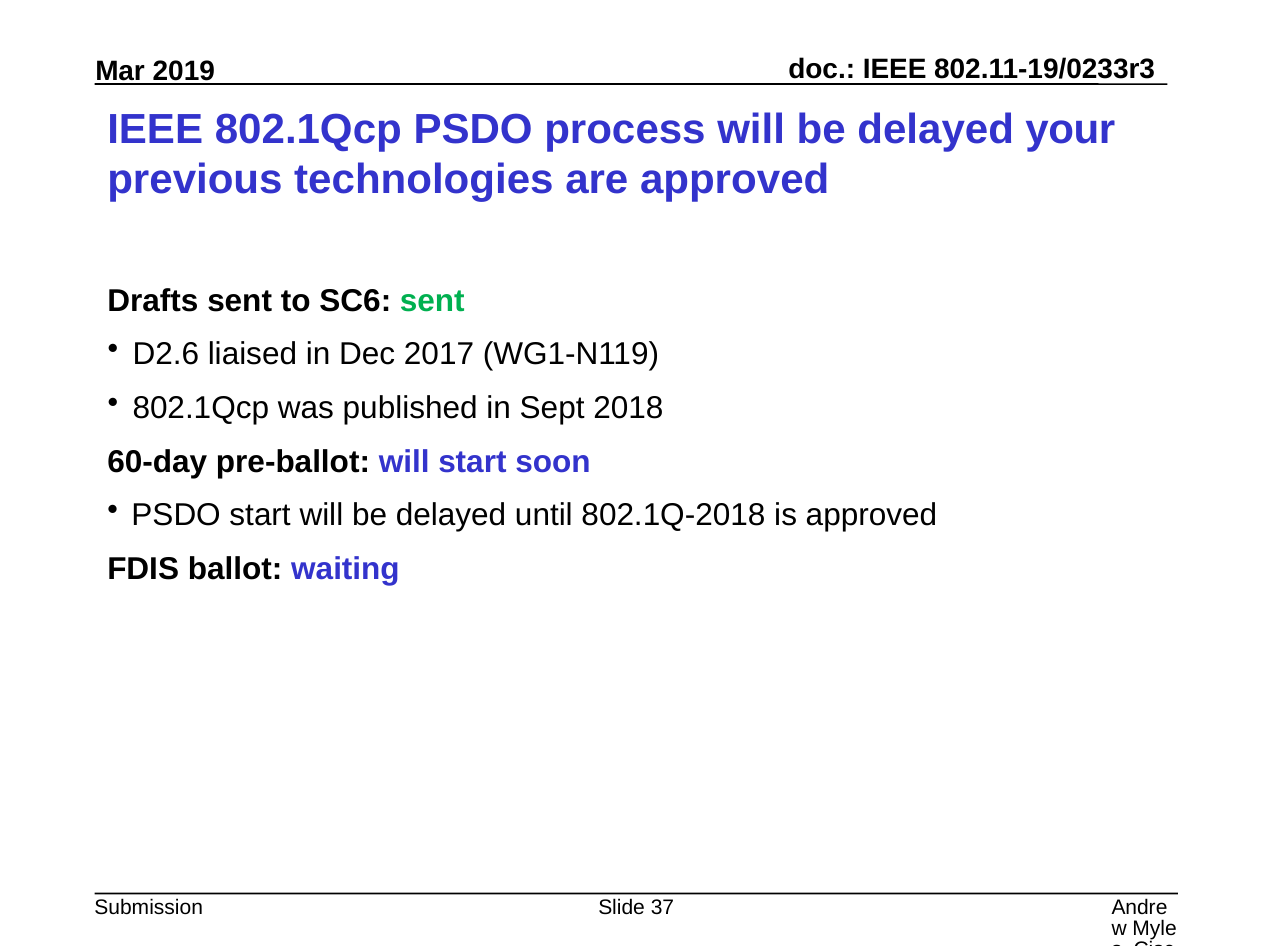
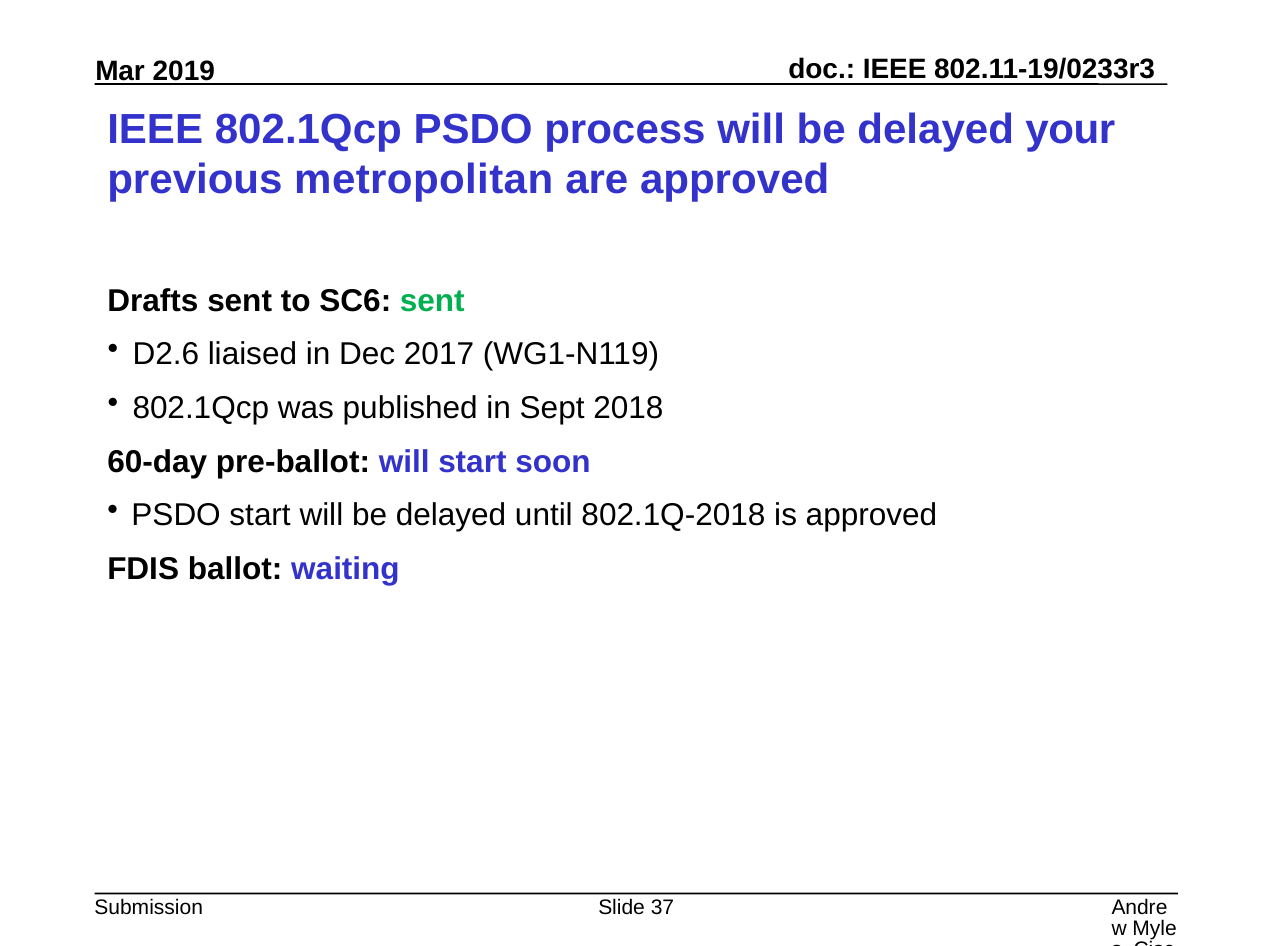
technologies: technologies -> metropolitan (424, 180)
